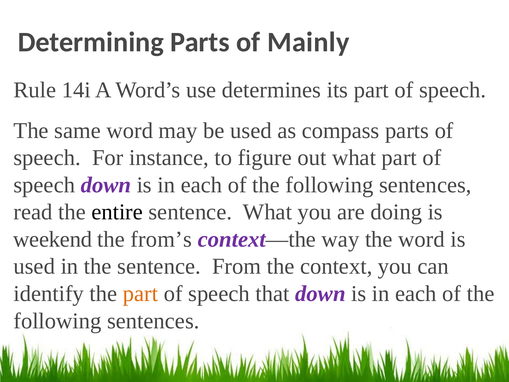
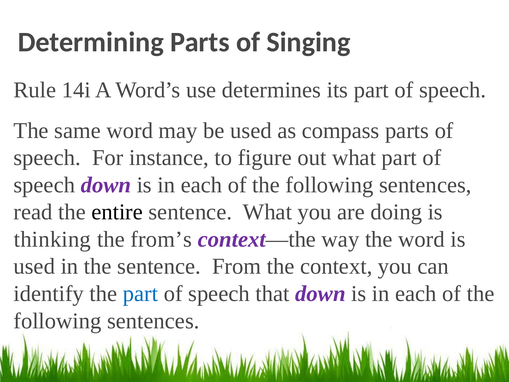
Mainly: Mainly -> Singing (308, 42)
weekend: weekend -> thinking (52, 239)
part colour: orange -> blue (140, 294)
